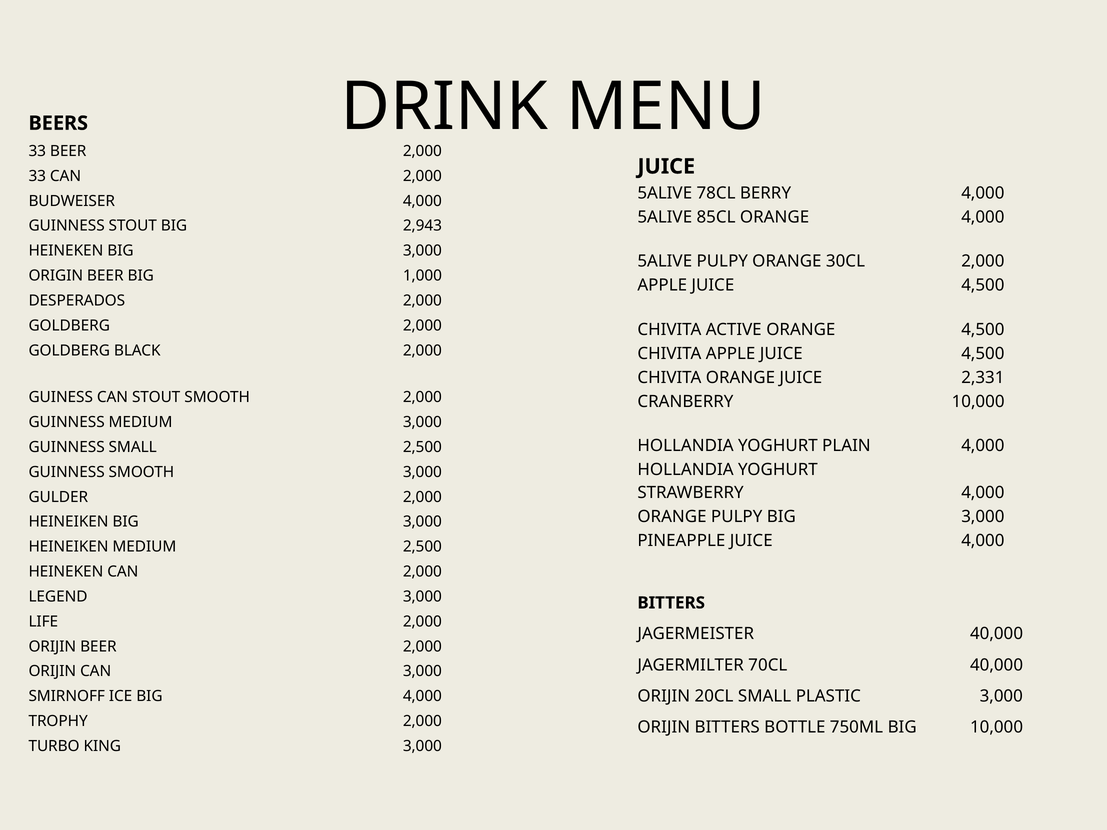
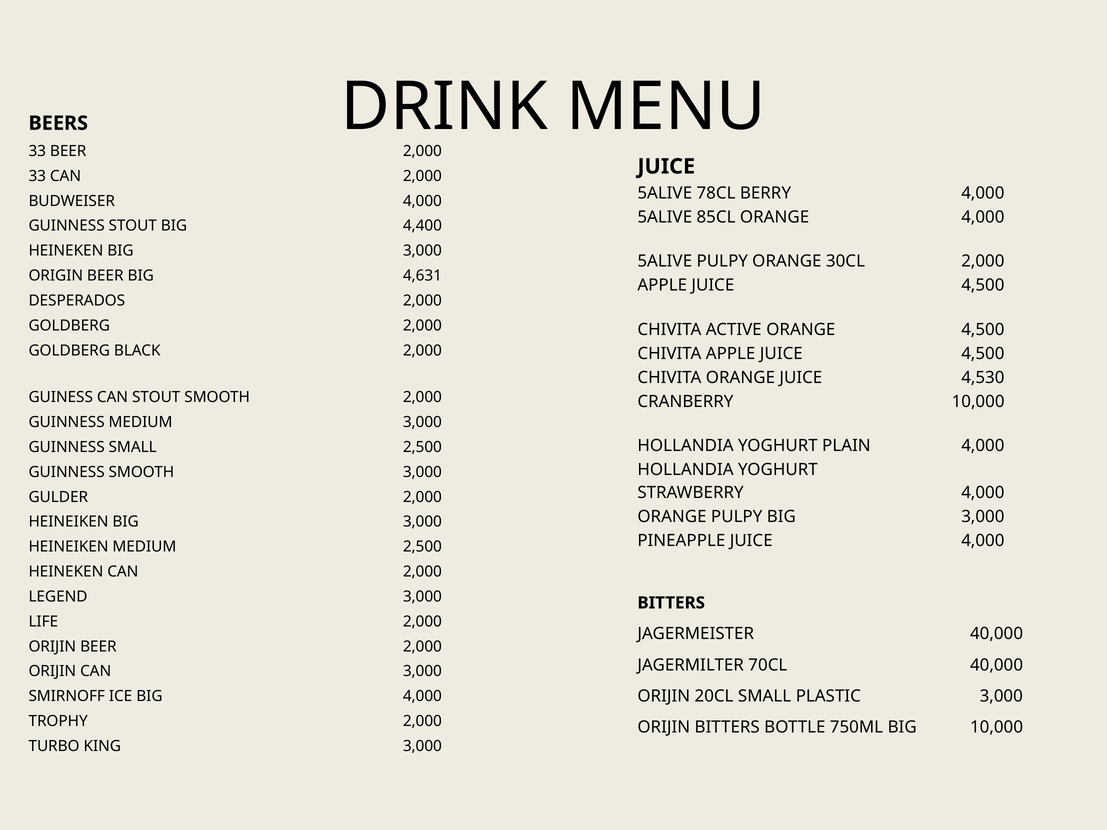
2,943: 2,943 -> 4,400 (422, 226)
1,000: 1,000 -> 4,631 (422, 276)
2,331: 2,331 -> 4,530 (983, 378)
